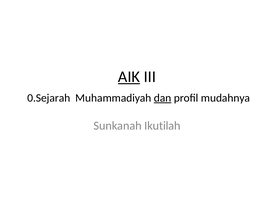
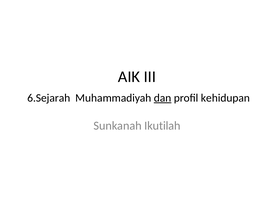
AIK underline: present -> none (129, 77)
0.Sejarah: 0.Sejarah -> 6.Sejarah (49, 98)
mudahnya: mudahnya -> kehidupan (225, 98)
